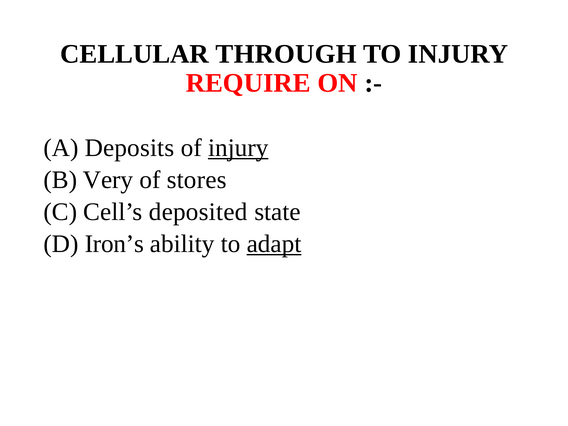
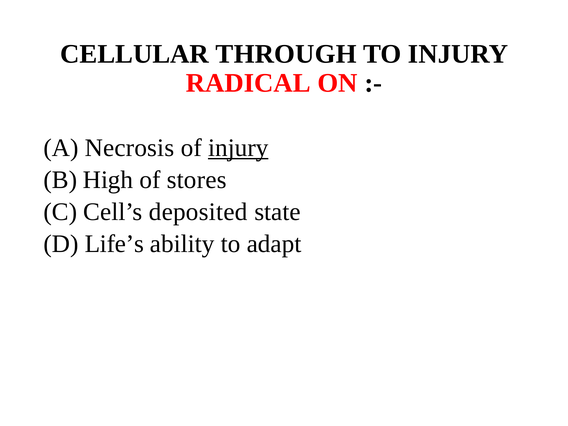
REQUIRE: REQUIRE -> RADICAL (248, 83)
Deposits: Deposits -> Necrosis (130, 148)
Very: Very -> High (108, 180)
Iron’s: Iron’s -> Life’s (114, 244)
adapt underline: present -> none (274, 244)
